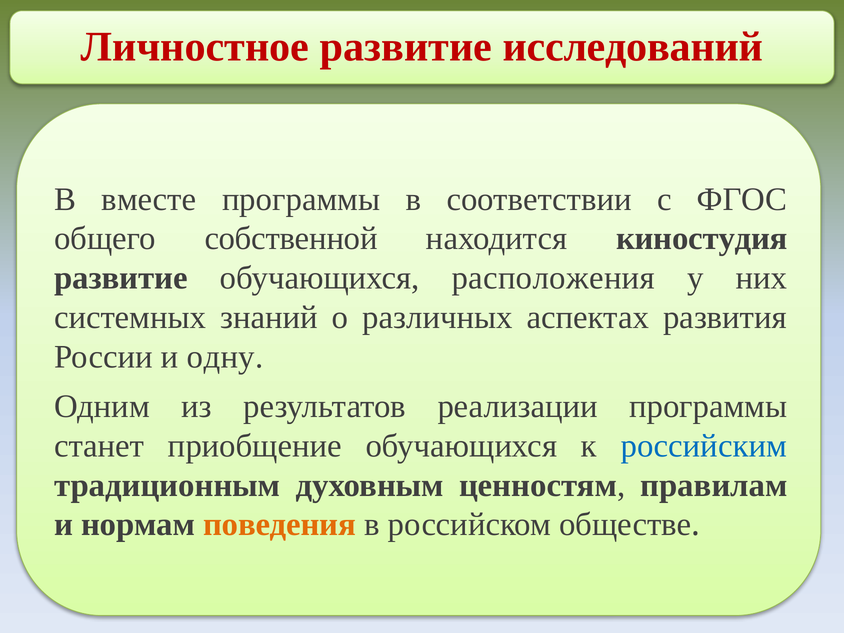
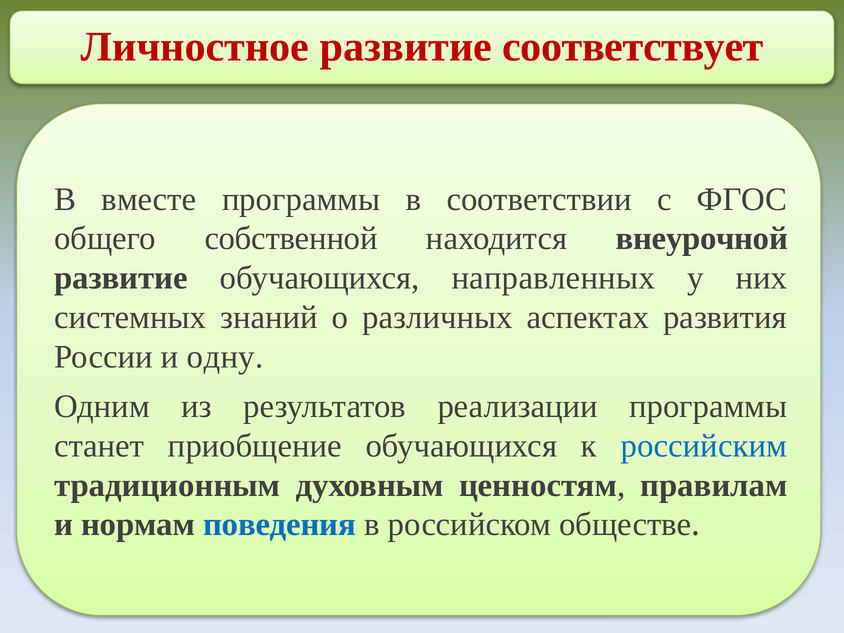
исследований: исследований -> соответствует (633, 47)
киностудия: киностудия -> внеурочной (702, 239)
расположения: расположения -> направленных (553, 278)
поведения colour: orange -> blue (280, 525)
